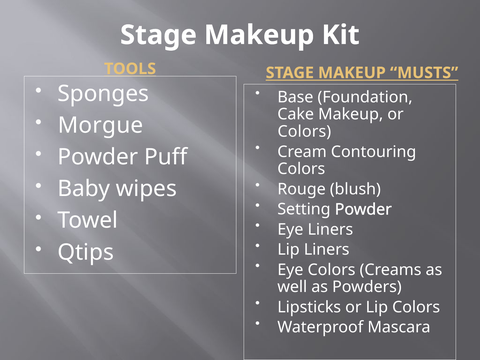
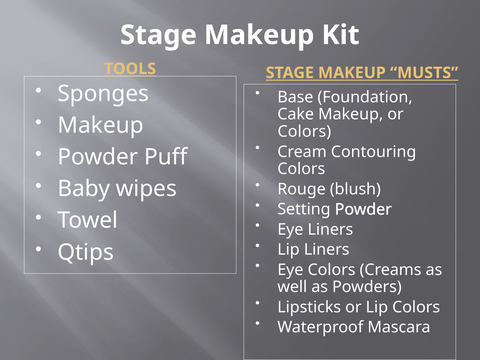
Morgue: Morgue -> Makeup (101, 125)
